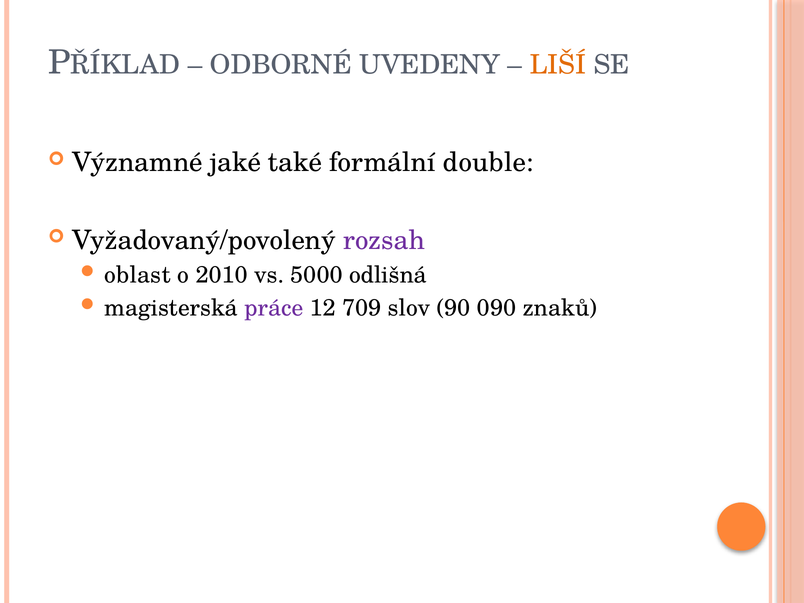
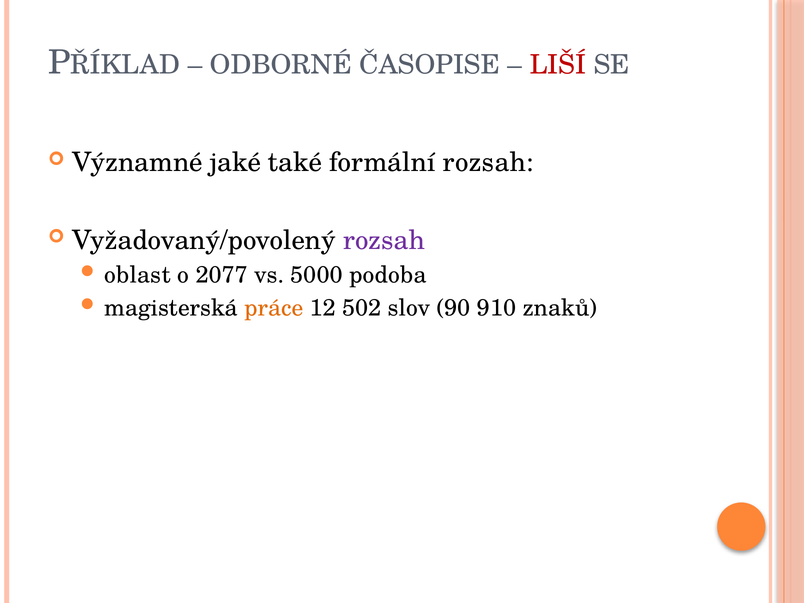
UVEDENY: UVEDENY -> ČASOPISE (430, 65)
LIŠÍ colour: orange -> red (558, 65)
formální double: double -> rozsah (488, 163)
2010: 2010 -> 2077 (222, 275)
odlišná: odlišná -> podoba (388, 275)
práce colour: purple -> orange (274, 308)
709: 709 -> 502 (362, 308)
090: 090 -> 910 (497, 308)
